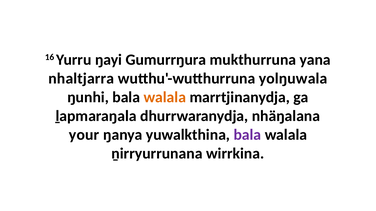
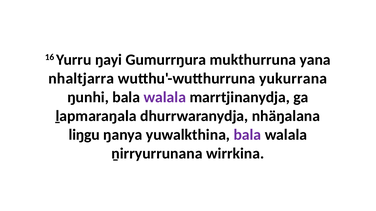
yolŋuwala: yolŋuwala -> yukurrana (293, 79)
walala colour: orange -> purple (165, 97)
your: your -> liŋgu (84, 135)
